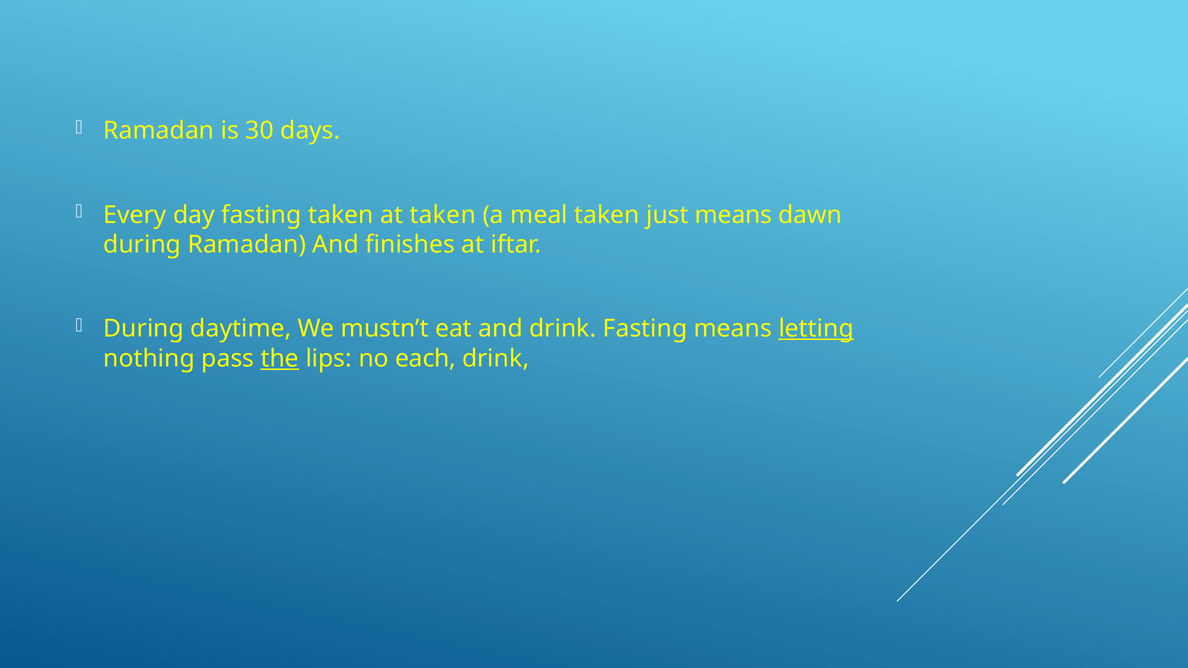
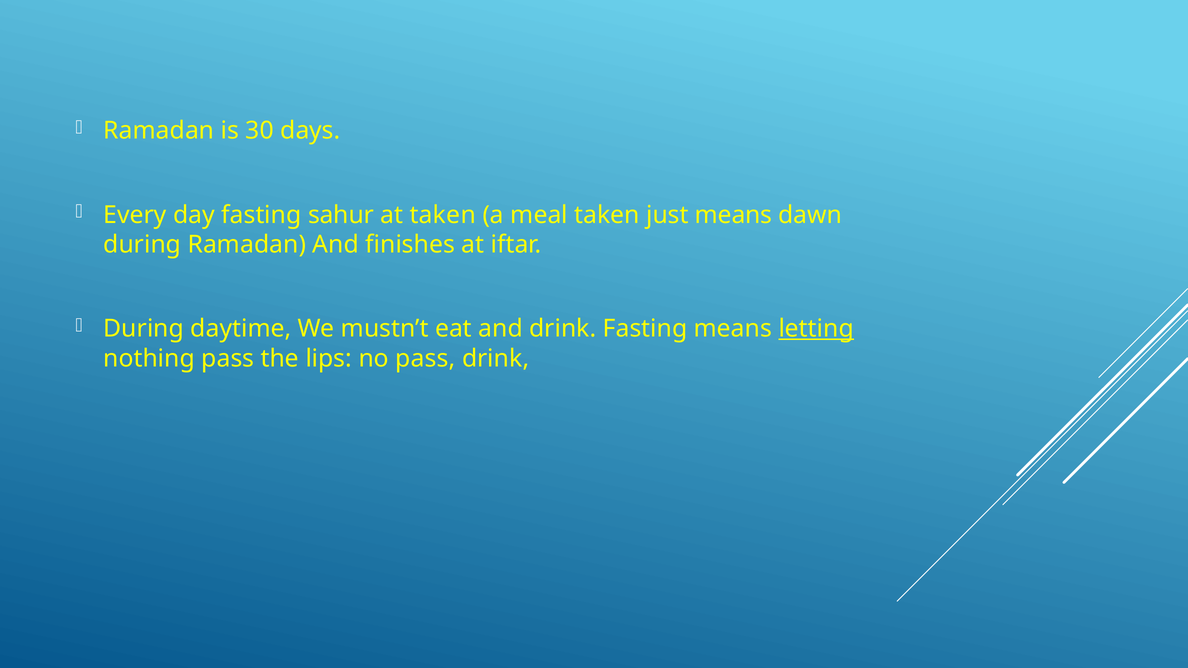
fasting taken: taken -> sahur (341, 215)
the underline: present -> none (280, 359)
no each: each -> pass (425, 359)
